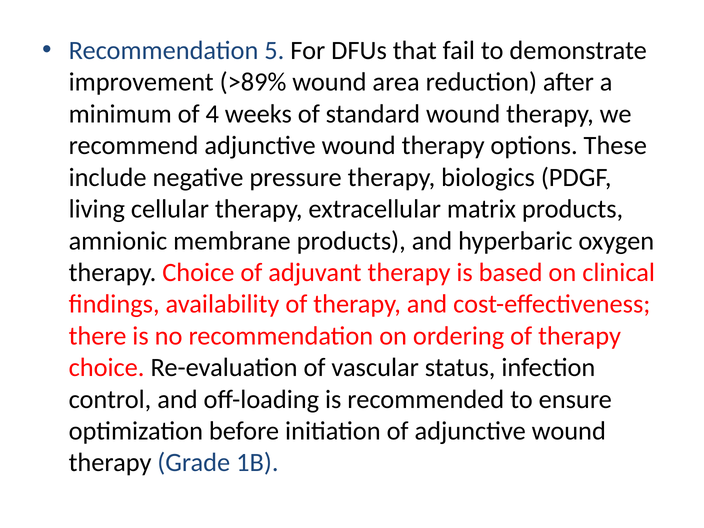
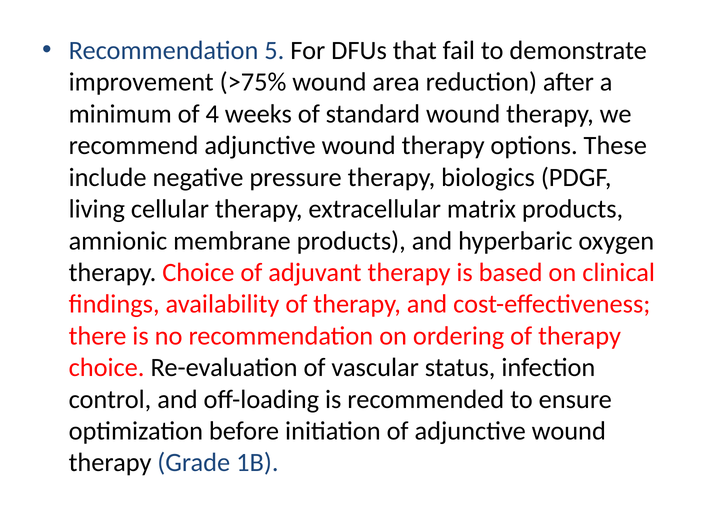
>89%: >89% -> >75% (253, 82)
